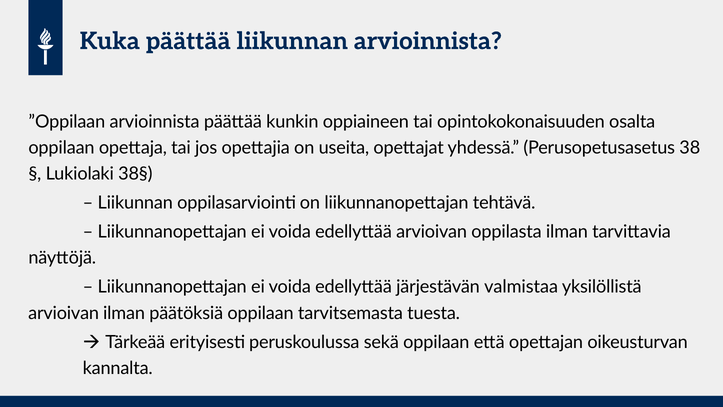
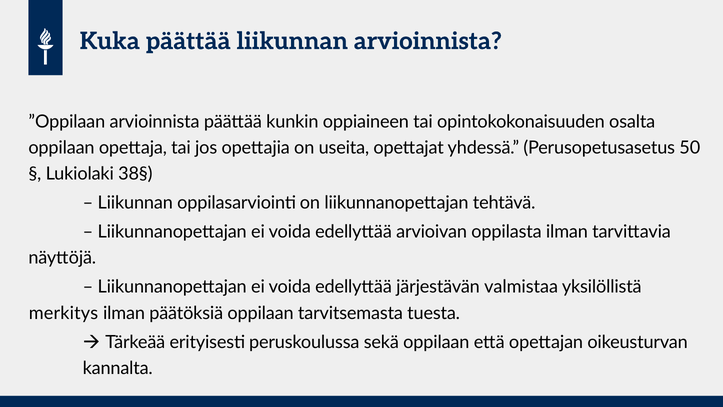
38: 38 -> 50 (690, 148)
arvioivan: arvioivan -> merkitys (63, 313)
